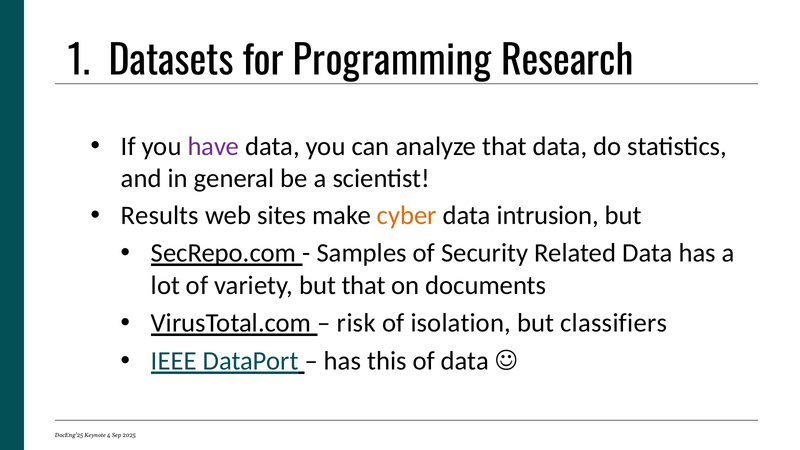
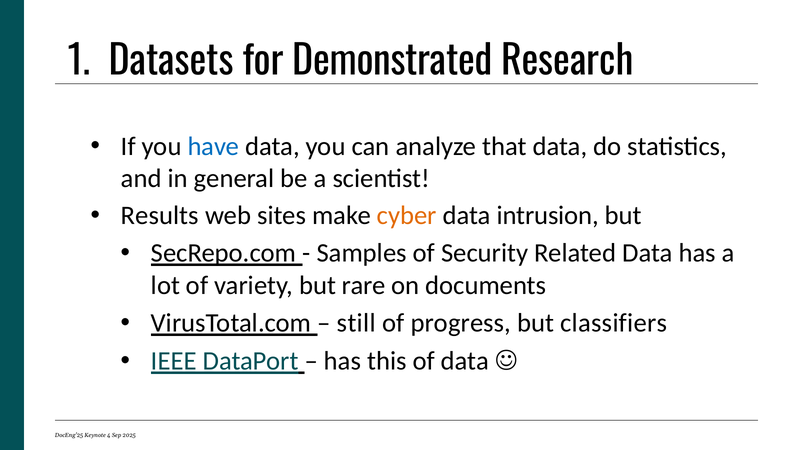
Programming: Programming -> Demonstrated (392, 62)
have colour: purple -> blue (213, 146)
but that: that -> rare (364, 286)
risk: risk -> still (356, 323)
isolation: isolation -> progress (461, 323)
